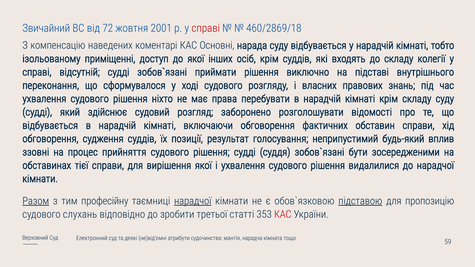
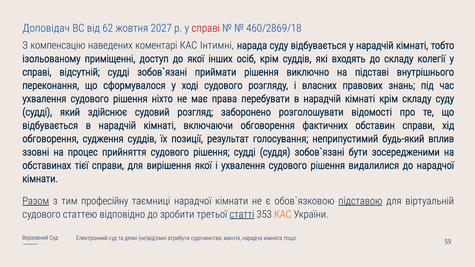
Звичайний: Звичайний -> Доповідач (46, 28)
72: 72 -> 62 (108, 28)
2001: 2001 -> 2027 (161, 28)
Основні: Основні -> Інтимні (217, 45)
нарадчої underline: present -> none (193, 201)
пропозицію: пропозицію -> віртуальній (430, 201)
слухань: слухань -> статтею (80, 214)
статті underline: none -> present (242, 214)
КАС colour: red -> orange (283, 214)
